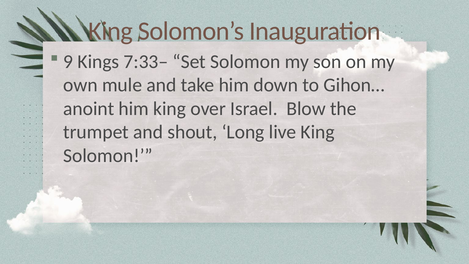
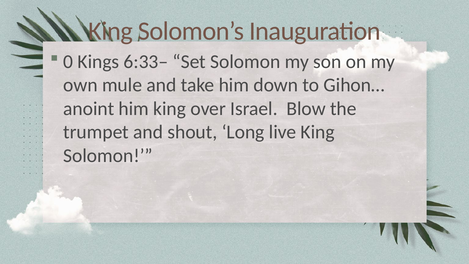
9: 9 -> 0 (68, 62)
7:33–: 7:33– -> 6:33– (146, 62)
